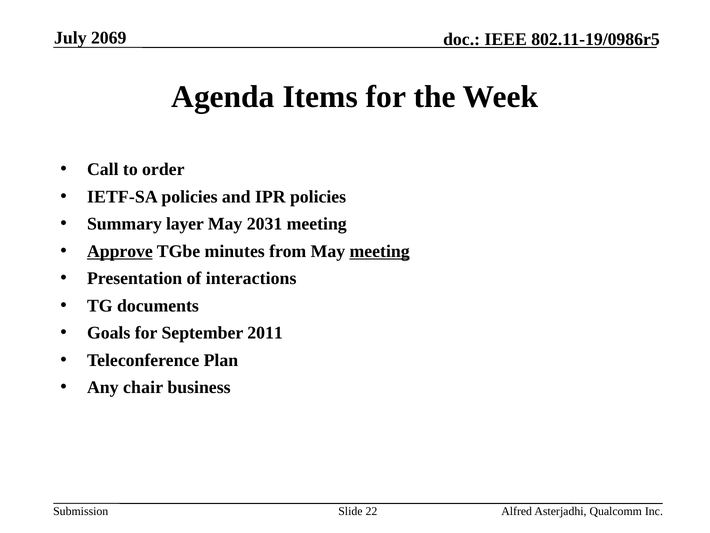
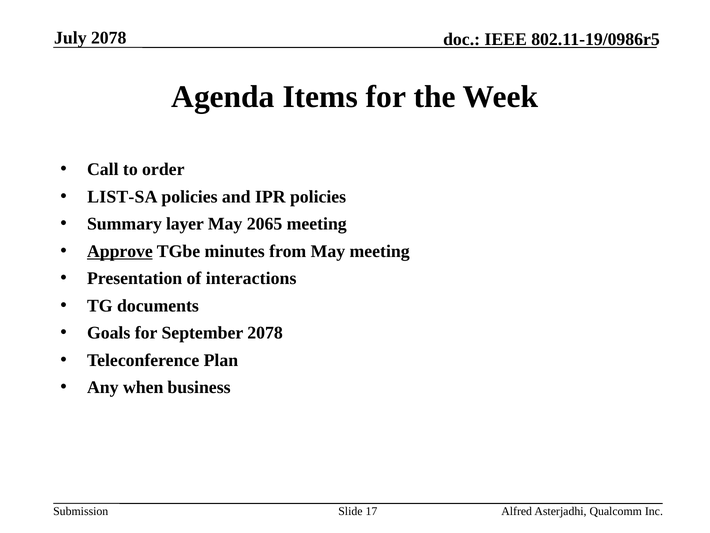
July 2069: 2069 -> 2078 (109, 38)
IETF-SA: IETF-SA -> LIST-SA (122, 197)
2031: 2031 -> 2065 (265, 224)
meeting underline: present -> none (380, 251)
September 2011: 2011 -> 2078 (265, 333)
chair: chair -> when (143, 387)
22: 22 -> 17 (371, 511)
